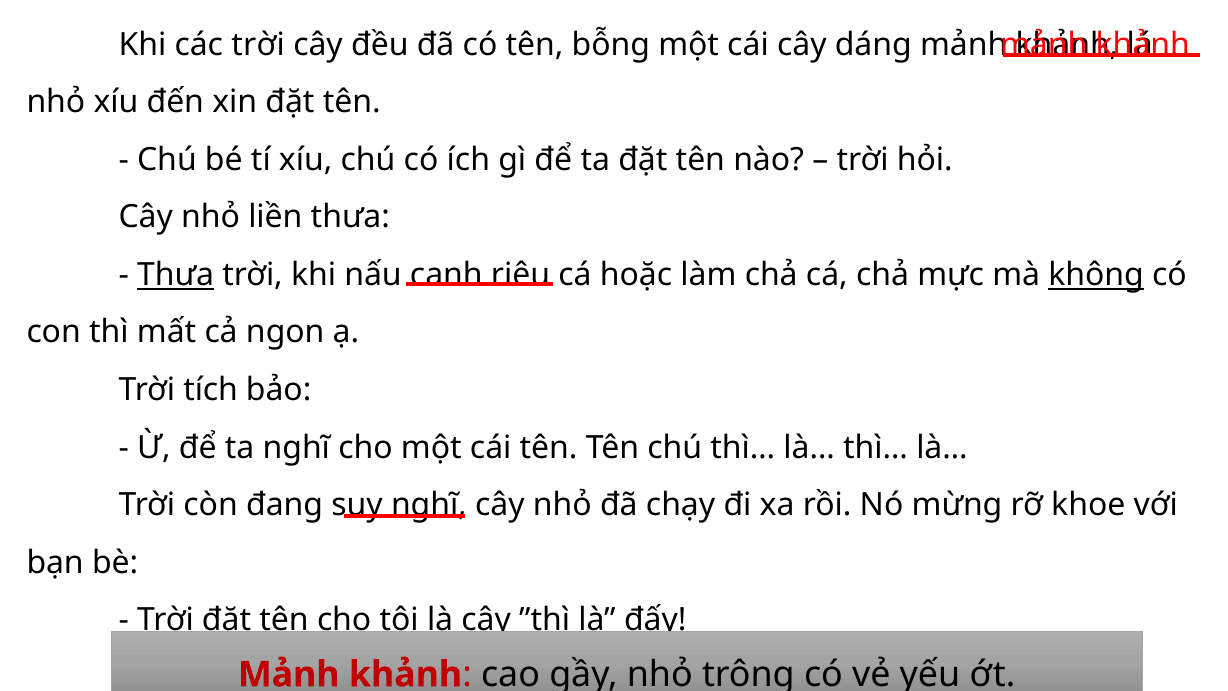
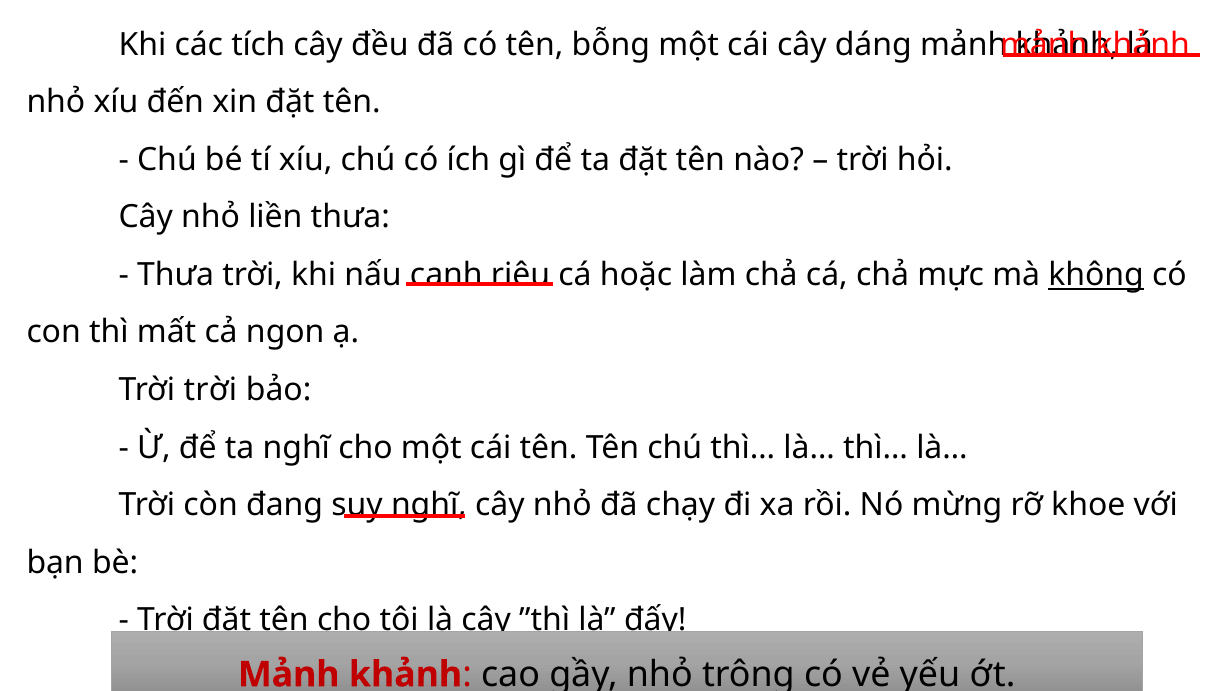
các trời: trời -> tích (258, 45)
Thưa underline: present -> none (176, 275)
Trời tích: tích -> trời (210, 390)
